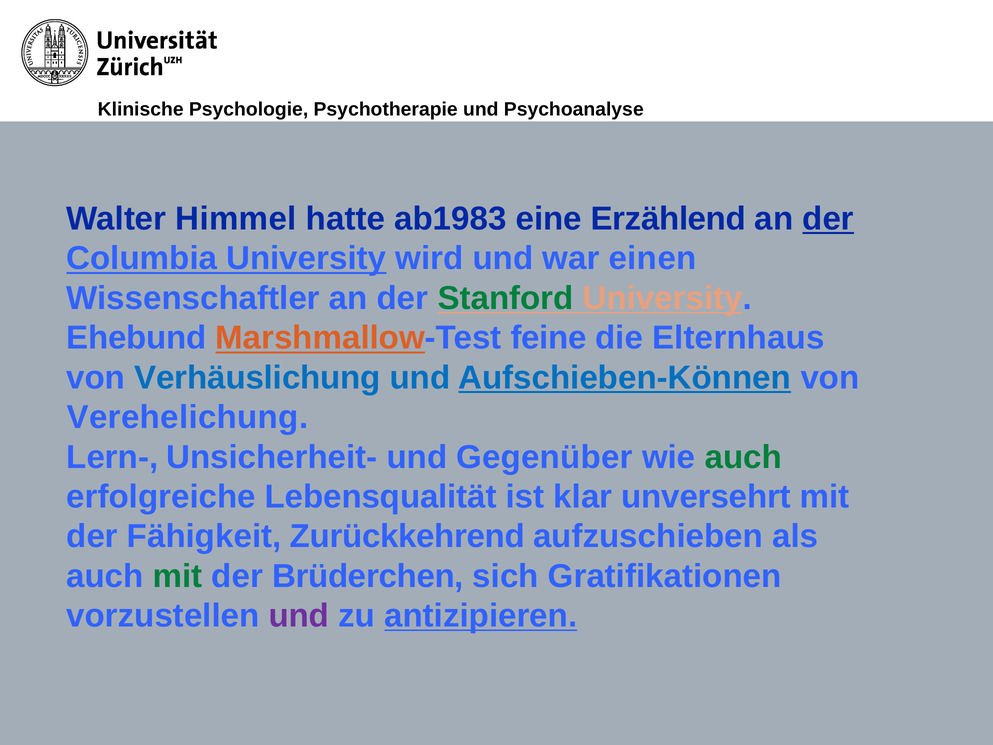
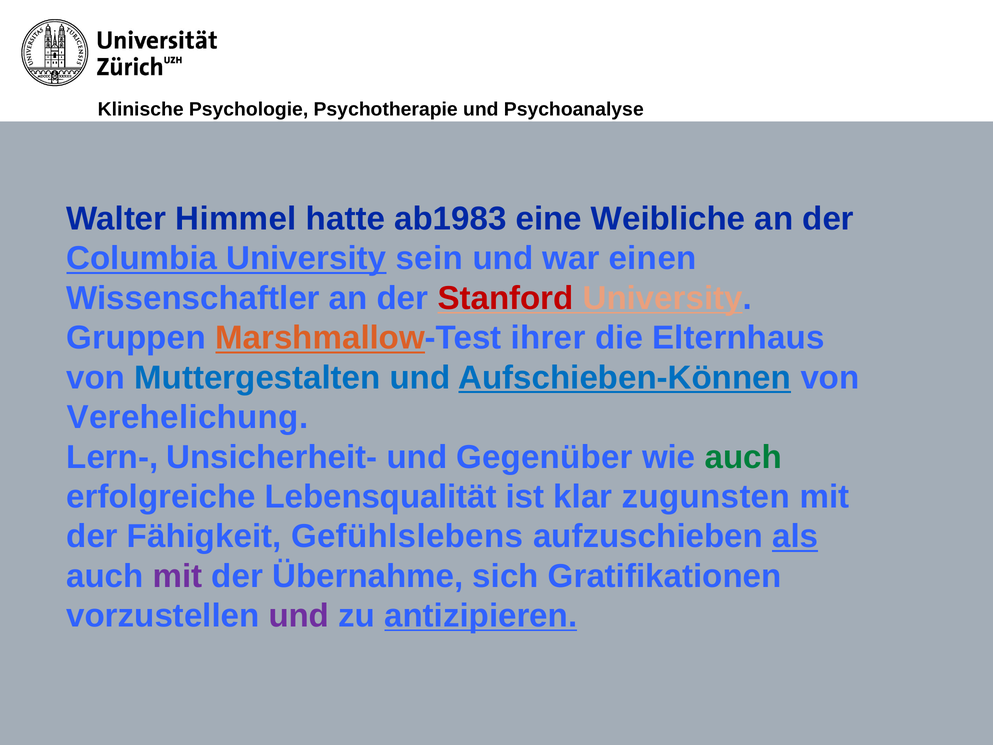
Erzählend: Erzählend -> Weibliche (668, 219)
der underline: present -> none (828, 219)
wird: wird -> sein (429, 258)
Stanford colour: green -> red (506, 298)
Ehebund: Ehebund -> Gruppen (136, 338)
feine: feine -> ihrer (548, 338)
Verhäuslichung: Verhäuslichung -> Muttergestalten (257, 377)
unversehrt: unversehrt -> zugunsten (706, 497)
Zurückkehrend: Zurückkehrend -> Gefühlslebens (407, 536)
als underline: none -> present (795, 536)
mit colour: green -> purple (178, 576)
Brüderchen: Brüderchen -> Übernahme (368, 576)
